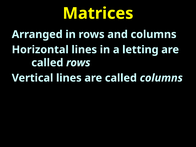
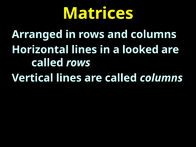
letting: letting -> looked (140, 50)
